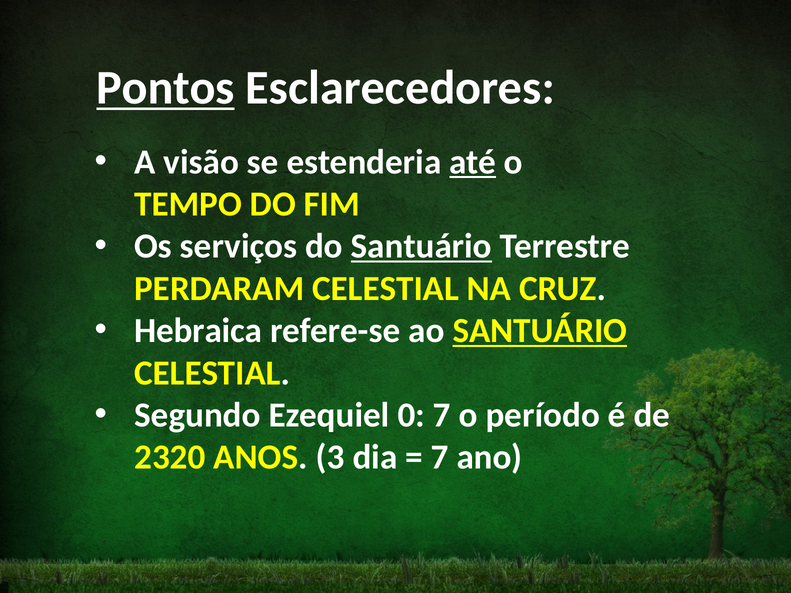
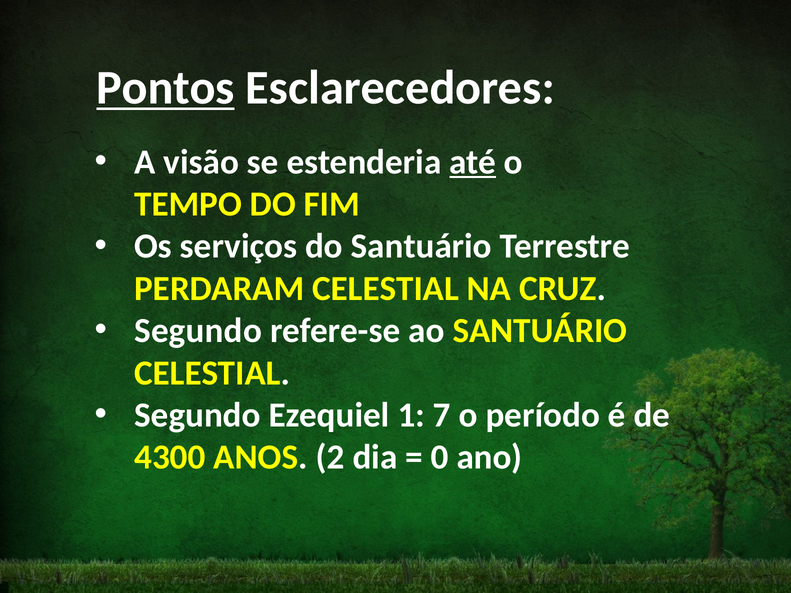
Santuário underline: present -> none (421, 246)
Hebraica: Hebraica -> Segundo (198, 331)
SANTUÁRIO underline: present -> none (540, 331)
0: 0 -> 1 (411, 415)
2320: 2320 -> 4300 (170, 457)
3: 3 -> 2 (330, 457)
7: 7 -> 0 (440, 457)
